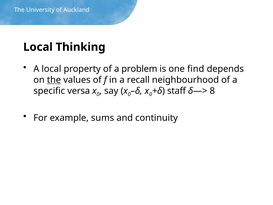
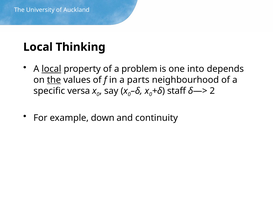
local underline: none -> present (51, 69)
find: find -> into (196, 69)
recall: recall -> parts (138, 80)
8: 8 -> 2 (212, 91)
sums: sums -> down (103, 118)
